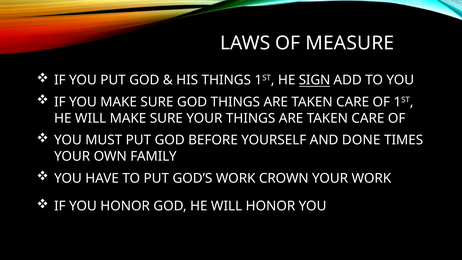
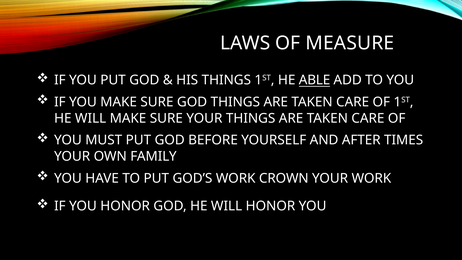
SIGN: SIGN -> ABLE (315, 80)
DONE: DONE -> AFTER (361, 140)
